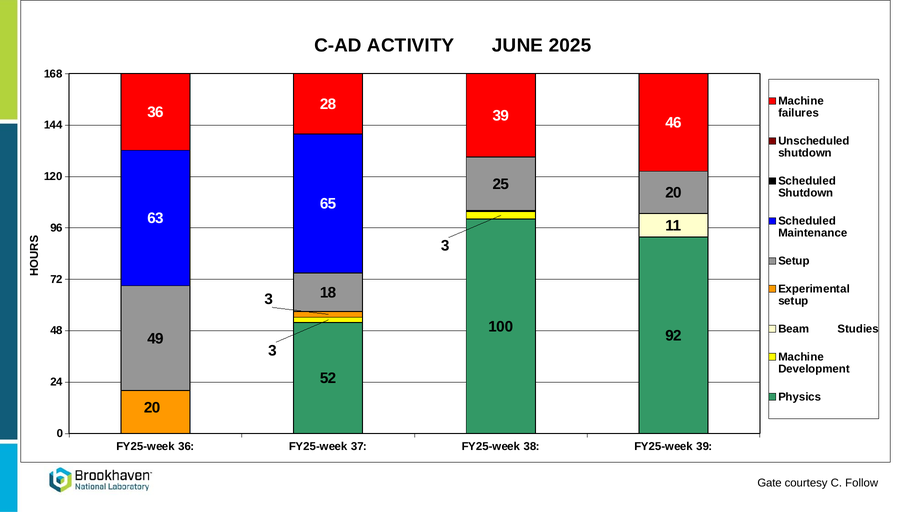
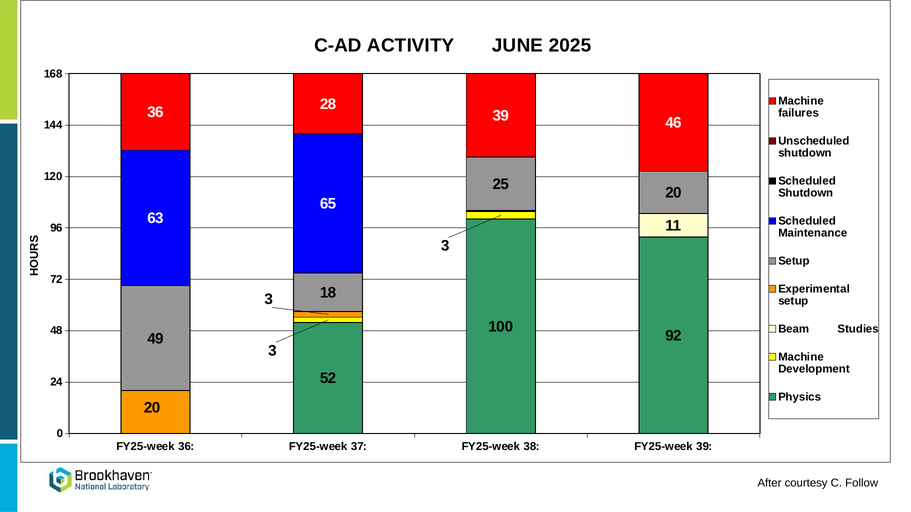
Gate: Gate -> After (769, 483)
